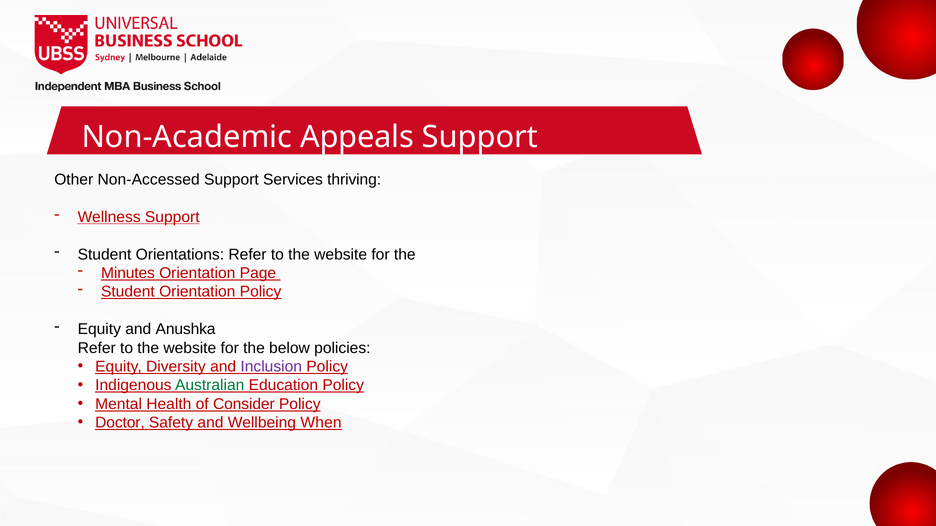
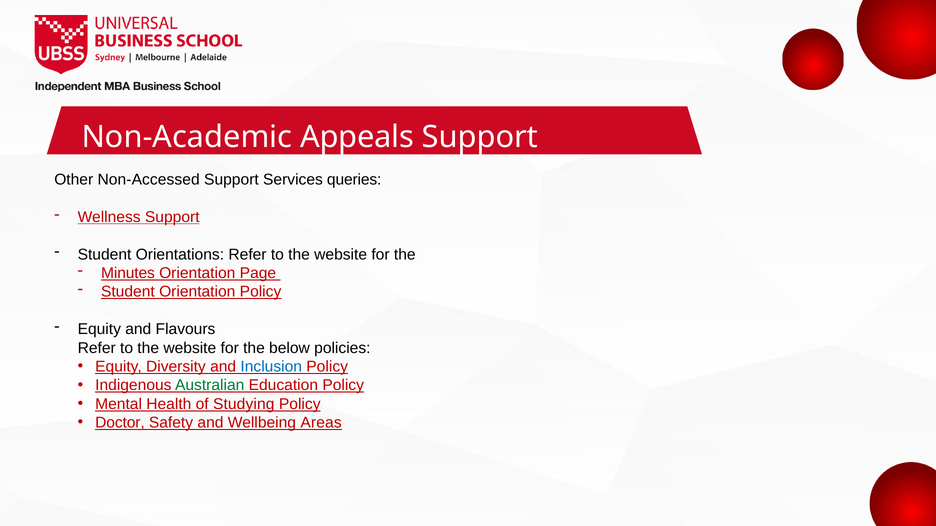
thriving: thriving -> queries (354, 180)
Anushka: Anushka -> Flavours (186, 330)
Inclusion colour: purple -> blue (271, 367)
Consider: Consider -> Studying (244, 404)
When: When -> Areas (321, 423)
